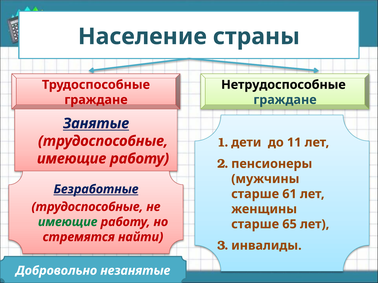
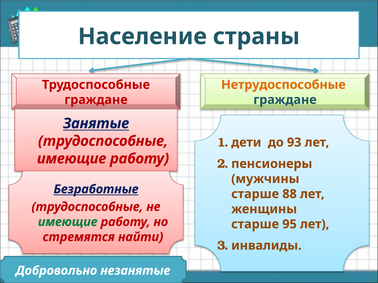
Нетрудоспособные colour: black -> orange (283, 85)
11: 11 -> 93 (294, 143)
61: 61 -> 88 (290, 194)
65: 65 -> 95 (290, 225)
